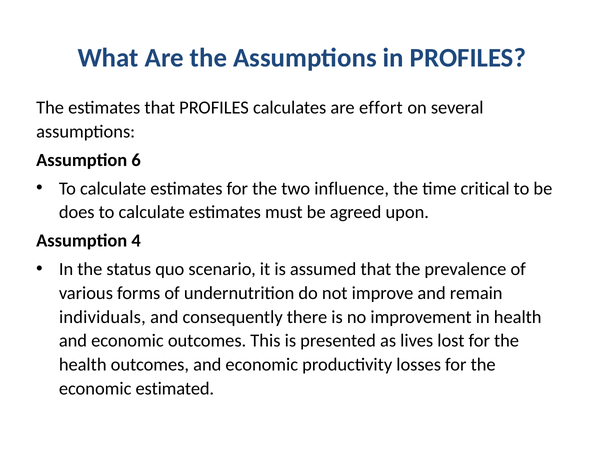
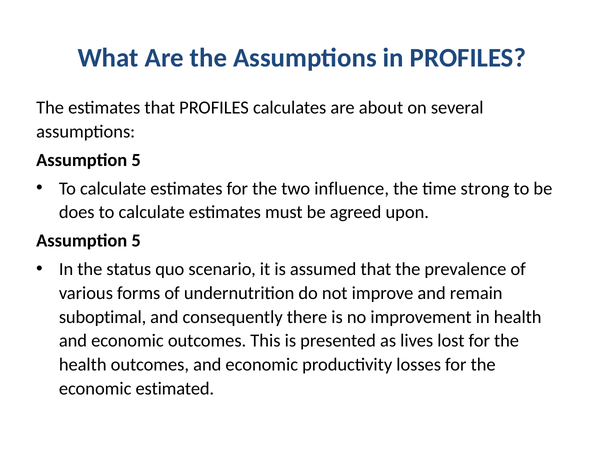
effort: effort -> about (381, 108)
6: 6 -> 5 (136, 160)
critical: critical -> strong (485, 188)
4: 4 -> 5 (136, 241)
individuals: individuals -> suboptimal (103, 317)
